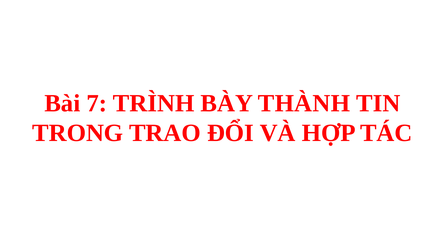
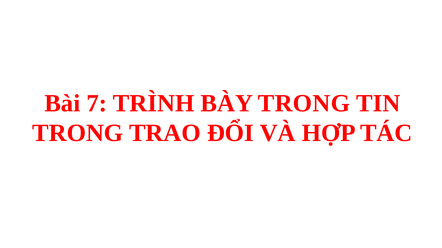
BÀY THÀNH: THÀNH -> TRONG (304, 103)
